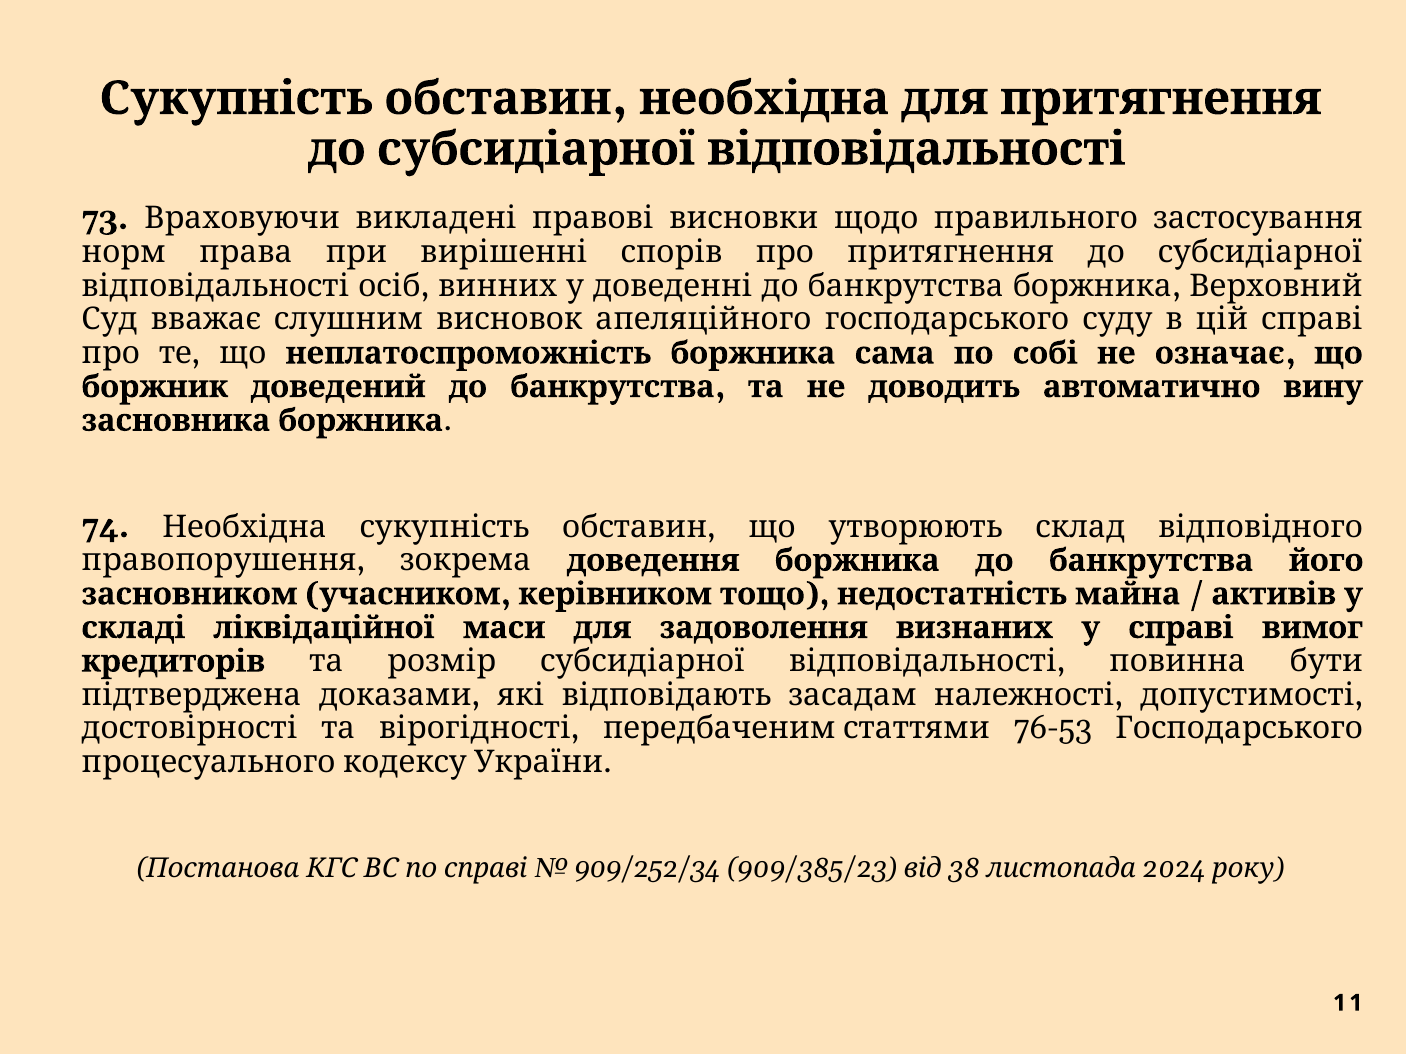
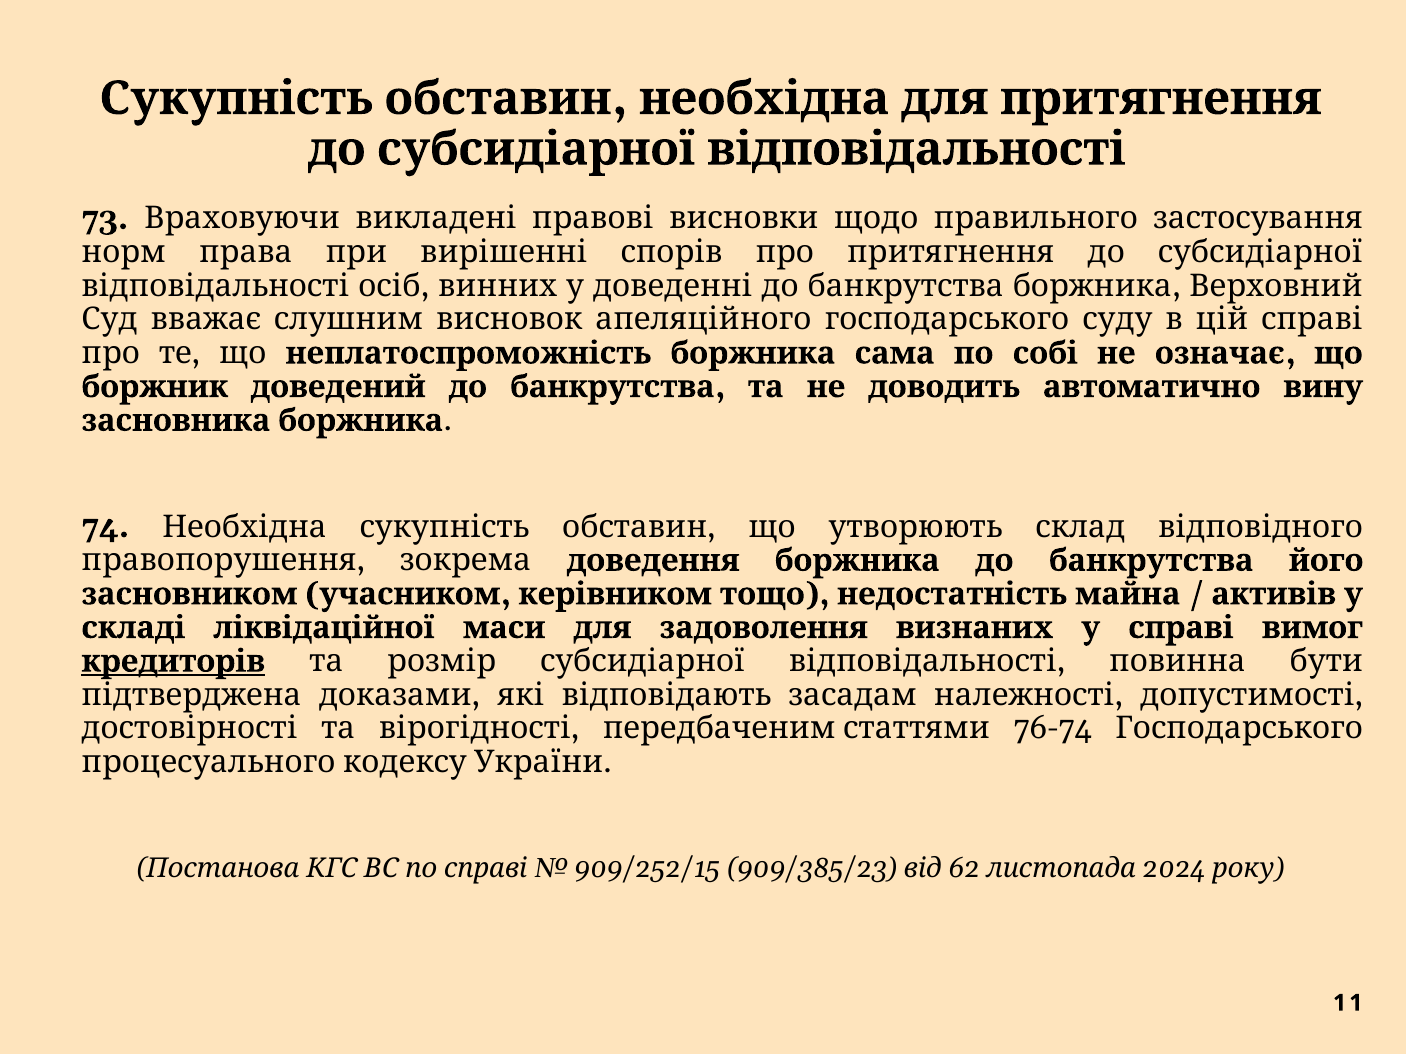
кредиторів underline: none -> present (173, 662)
76-53: 76-53 -> 76-74 (1053, 729)
909/252/34: 909/252/34 -> 909/252/15 (647, 869)
38: 38 -> 62 (964, 869)
